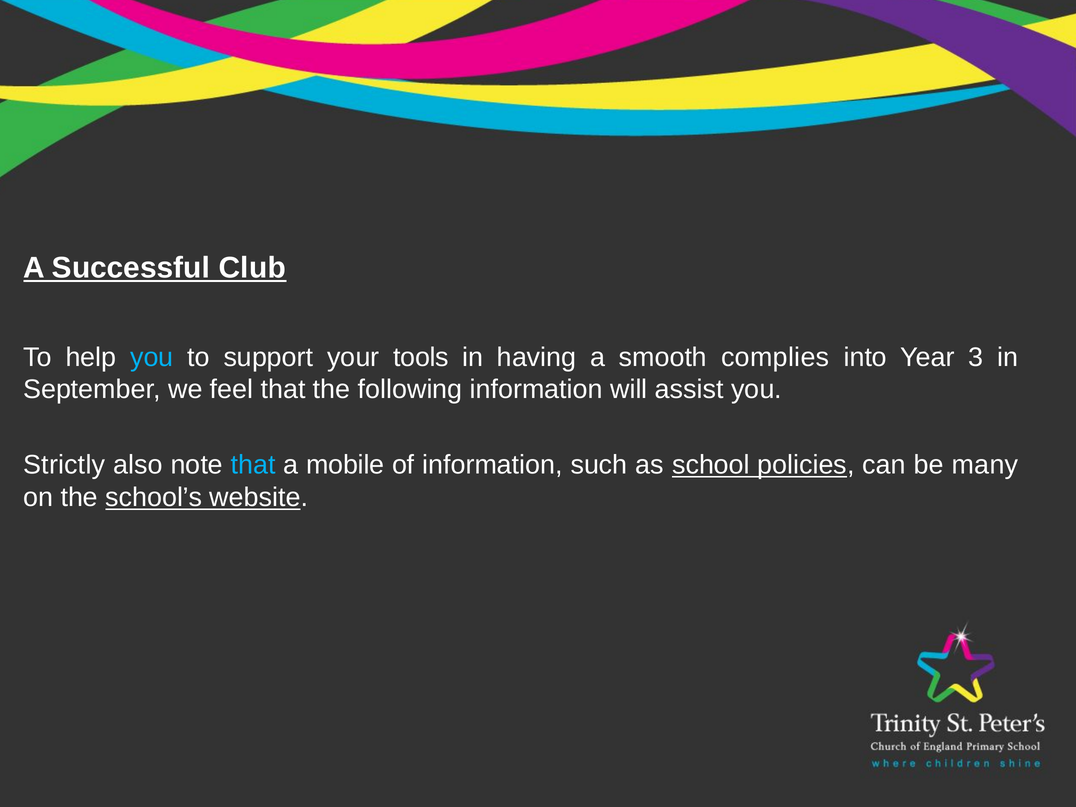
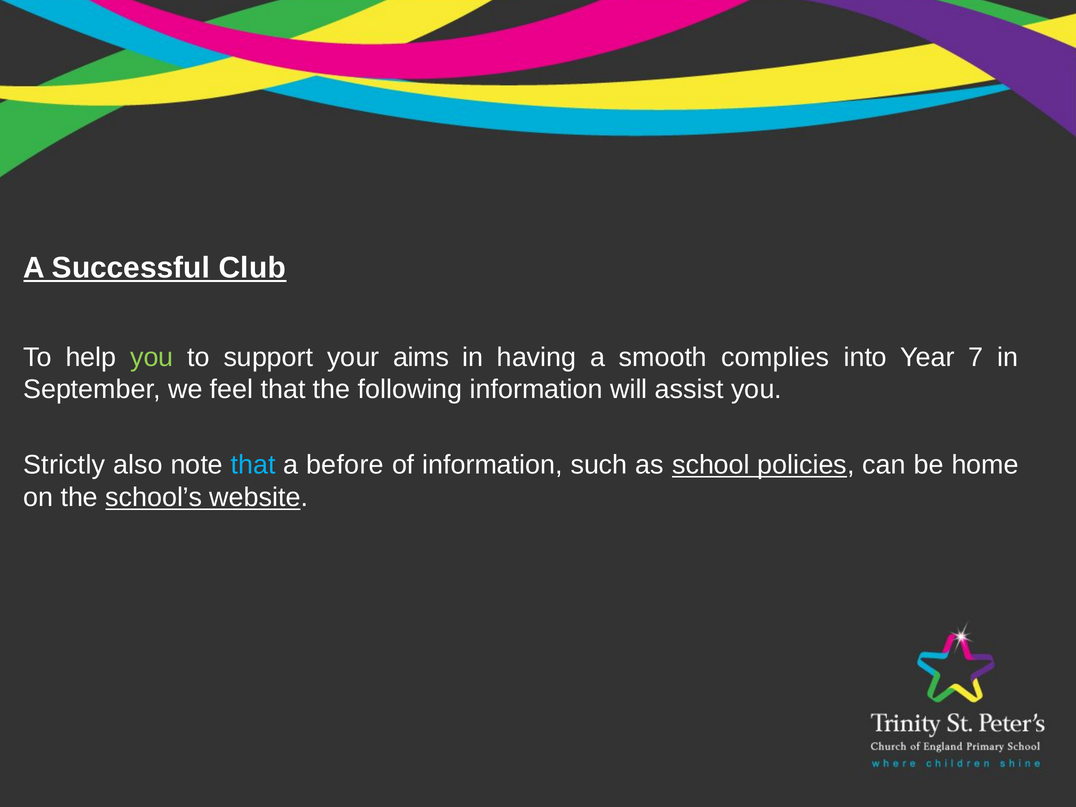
you colour: light blue -> light green (152, 357)
tools: tools -> aims (421, 357)
3: 3 -> 7 (976, 357)
mobile: mobile -> before (345, 465)
many: many -> home (985, 465)
